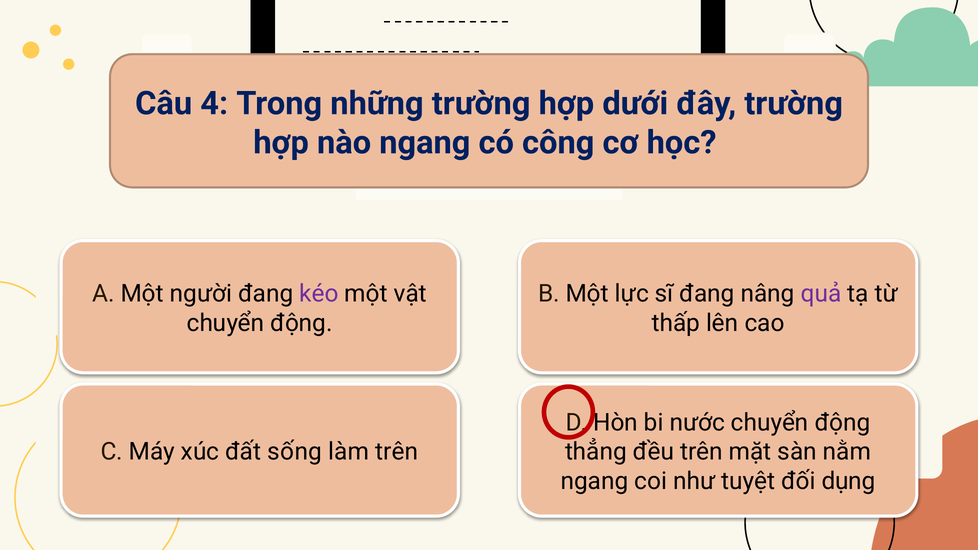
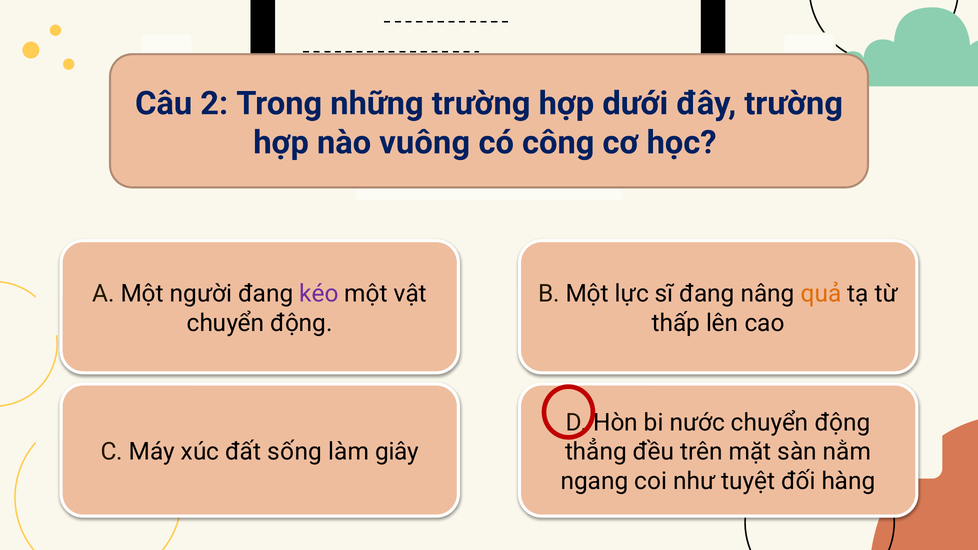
4: 4 -> 2 (214, 104)
nào ngang: ngang -> vuông (425, 143)
quả colour: purple -> orange (821, 294)
làm trên: trên -> giây (397, 452)
dụng: dụng -> hàng (848, 481)
